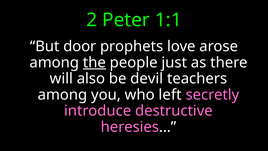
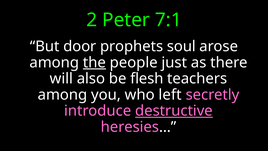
1:1: 1:1 -> 7:1 (168, 20)
love: love -> soul (181, 46)
devil: devil -> flesh (147, 79)
destructive underline: none -> present (174, 111)
